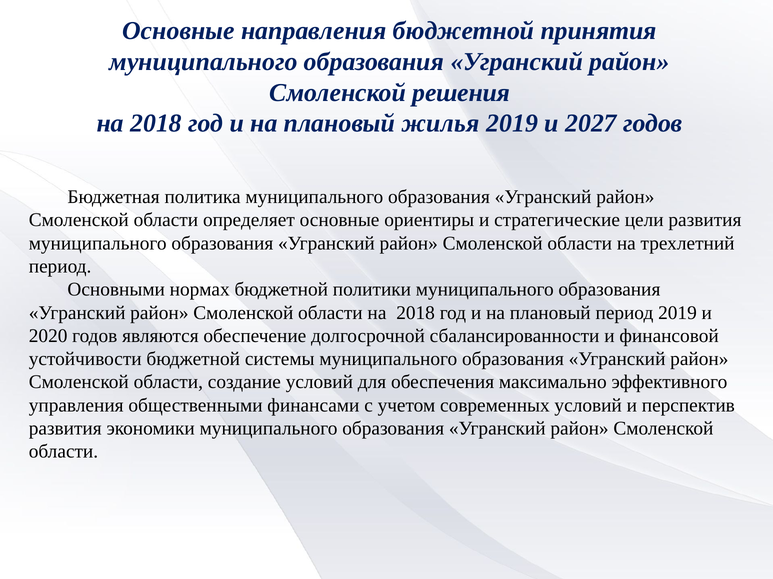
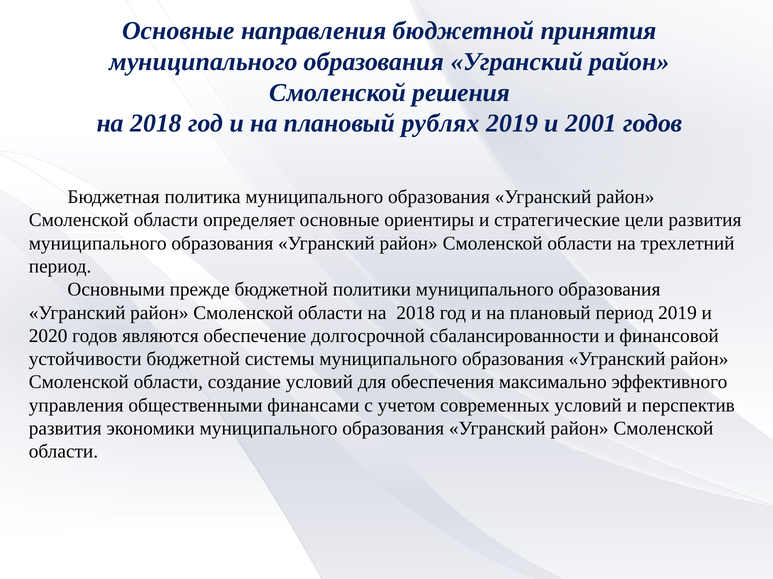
жилья: жилья -> рублях (441, 124)
2027: 2027 -> 2001 (591, 124)
нормах: нормах -> прежде (200, 290)
